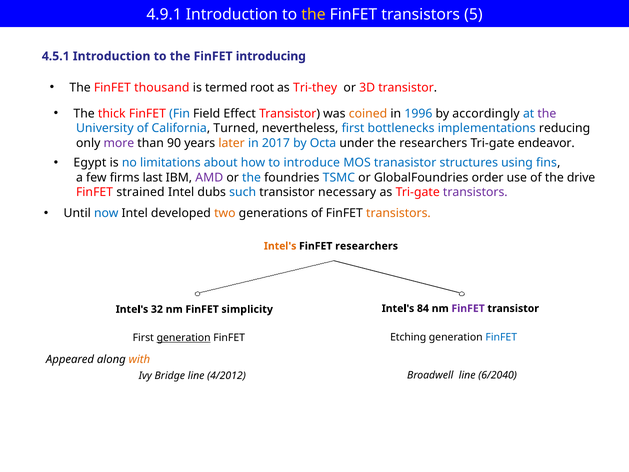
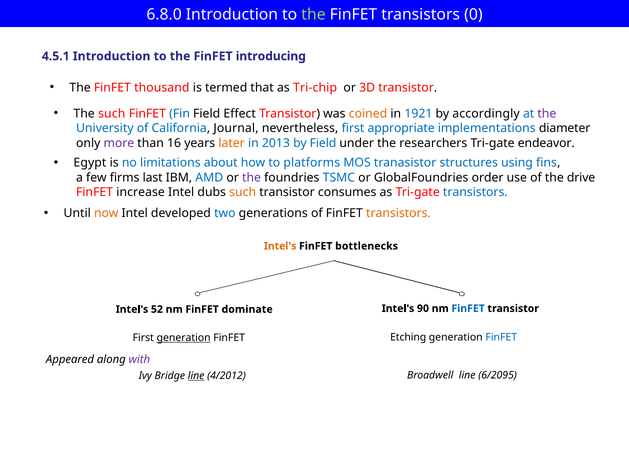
4.9.1: 4.9.1 -> 6.8.0 (164, 15)
the colour: yellow -> light green (313, 15)
5: 5 -> 0 (473, 15)
root: root -> that (262, 87)
Tri-they: Tri-they -> Tri-chip (315, 87)
The thick: thick -> such (112, 114)
1996: 1996 -> 1921 (418, 114)
Turned: Turned -> Journal (236, 128)
bottlenecks: bottlenecks -> appropriate (401, 128)
reducing: reducing -> diameter (565, 128)
90: 90 -> 16 (174, 143)
2017: 2017 -> 2013 (276, 143)
by Octa: Octa -> Field (323, 143)
introduce: introduce -> platforms (312, 163)
AMD colour: purple -> blue (209, 178)
the colour: blue -> purple (252, 178)
strained: strained -> increase (141, 192)
such colour: blue -> orange (243, 192)
necessary: necessary -> consumes (347, 192)
transistors colour: purple -> blue (475, 192)
now colour: blue -> orange (106, 213)
two colour: orange -> blue (225, 213)
FinFET researchers: researchers -> bottlenecks (367, 246)
32: 32 -> 52 (157, 309)
simplicity: simplicity -> dominate (247, 309)
84: 84 -> 90 (423, 308)
FinFET colour: purple -> blue (468, 308)
with colour: orange -> purple (139, 359)
6/2040: 6/2040 -> 6/2095 (498, 375)
line underline: none -> present (196, 376)
